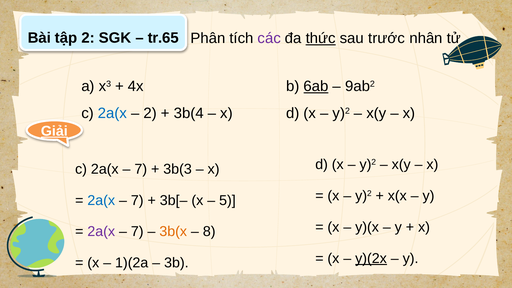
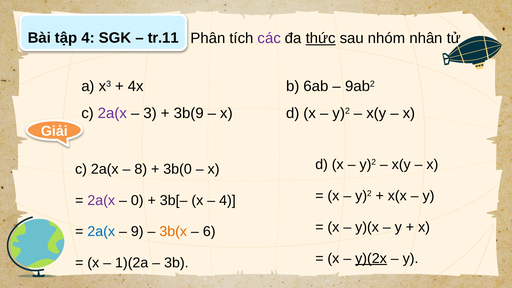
tập 2: 2 -> 4 (88, 38)
tr.65: tr.65 -> tr.11 (163, 38)
trước: trước -> nhóm (387, 38)
6ab underline: present -> none (316, 86)
2a(x colour: blue -> purple (112, 113)
2: 2 -> 3 (150, 113)
3b(4: 3b(4 -> 3b(9 (189, 113)
Giải underline: present -> none (54, 131)
7: 7 -> 8 (141, 169)
3b(3: 3b(3 -> 3b(0 (178, 169)
2a(x colour: blue -> purple (101, 200)
7: 7 -> 0 (137, 200)
5: 5 -> 4 (227, 200)
2a(x colour: purple -> blue (101, 232)
7: 7 -> 9 (137, 232)
8: 8 -> 6 (209, 232)
